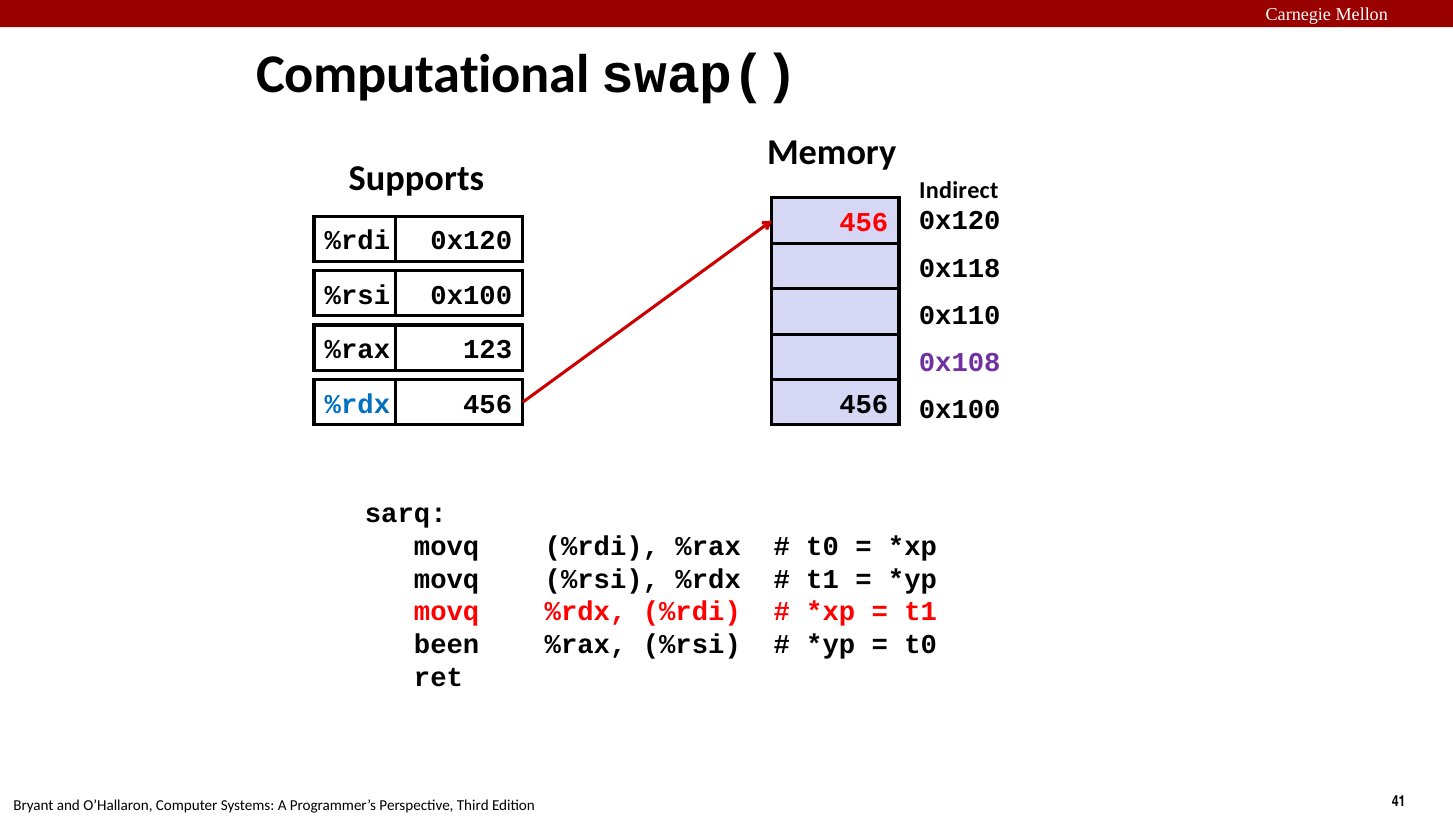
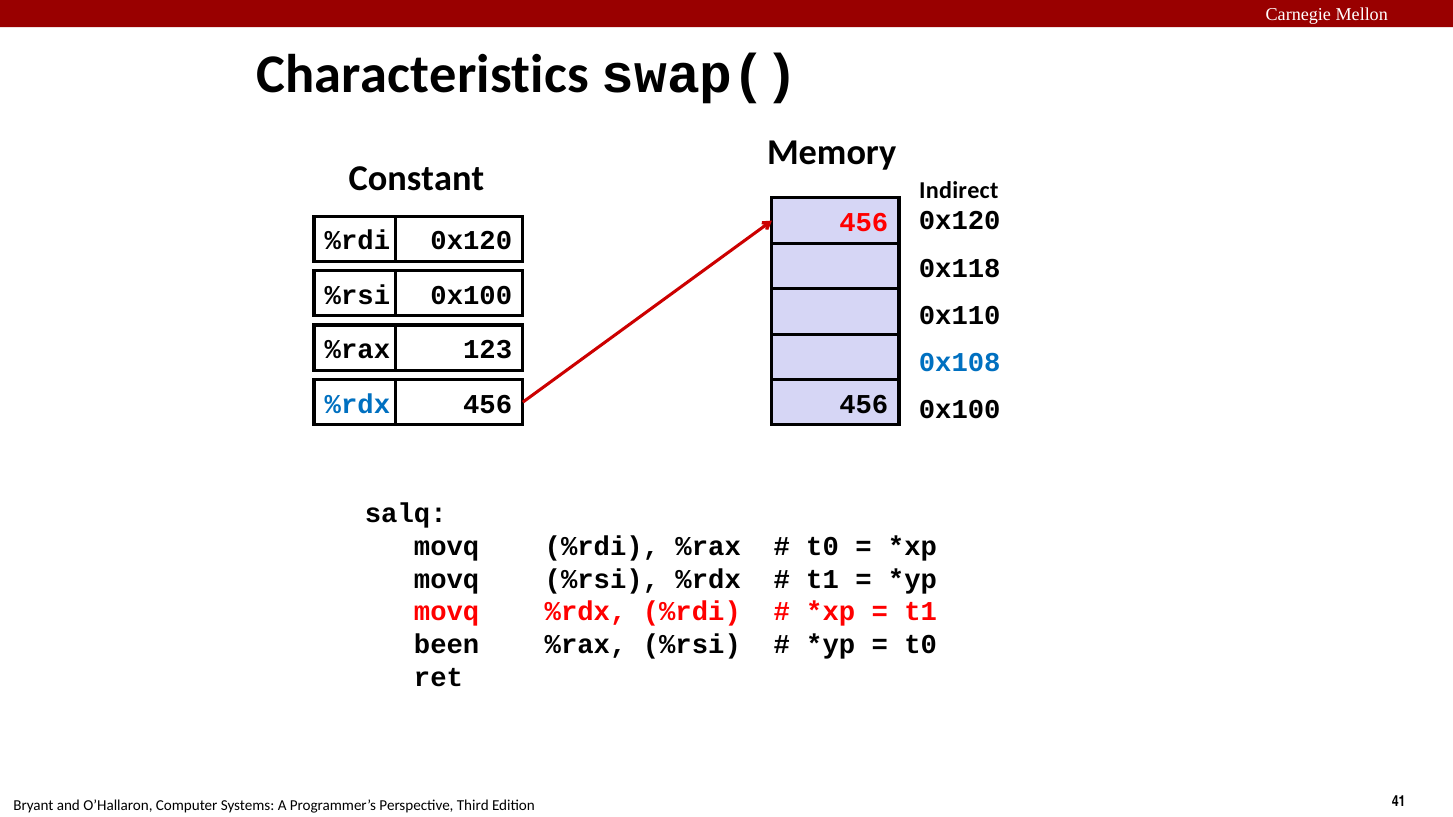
Computational: Computational -> Characteristics (423, 74)
Supports: Supports -> Constant (416, 179)
0x108 colour: purple -> blue (960, 362)
sarq: sarq -> salq (406, 514)
